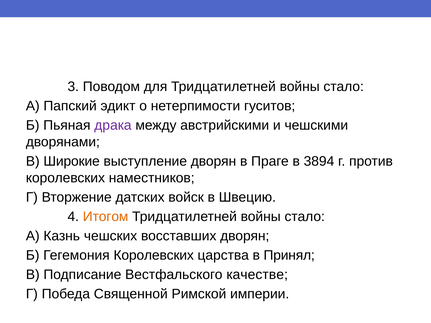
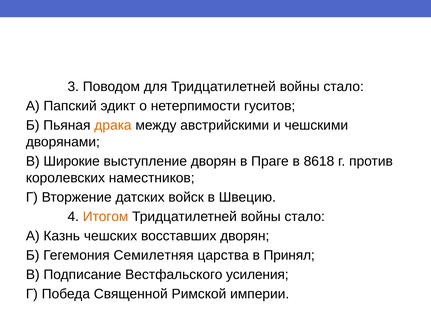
драка colour: purple -> orange (113, 126)
3894: 3894 -> 8618 (319, 161)
Гегемония Королевских: Королевских -> Семилетняя (154, 255)
качестве: качестве -> усиления (257, 275)
